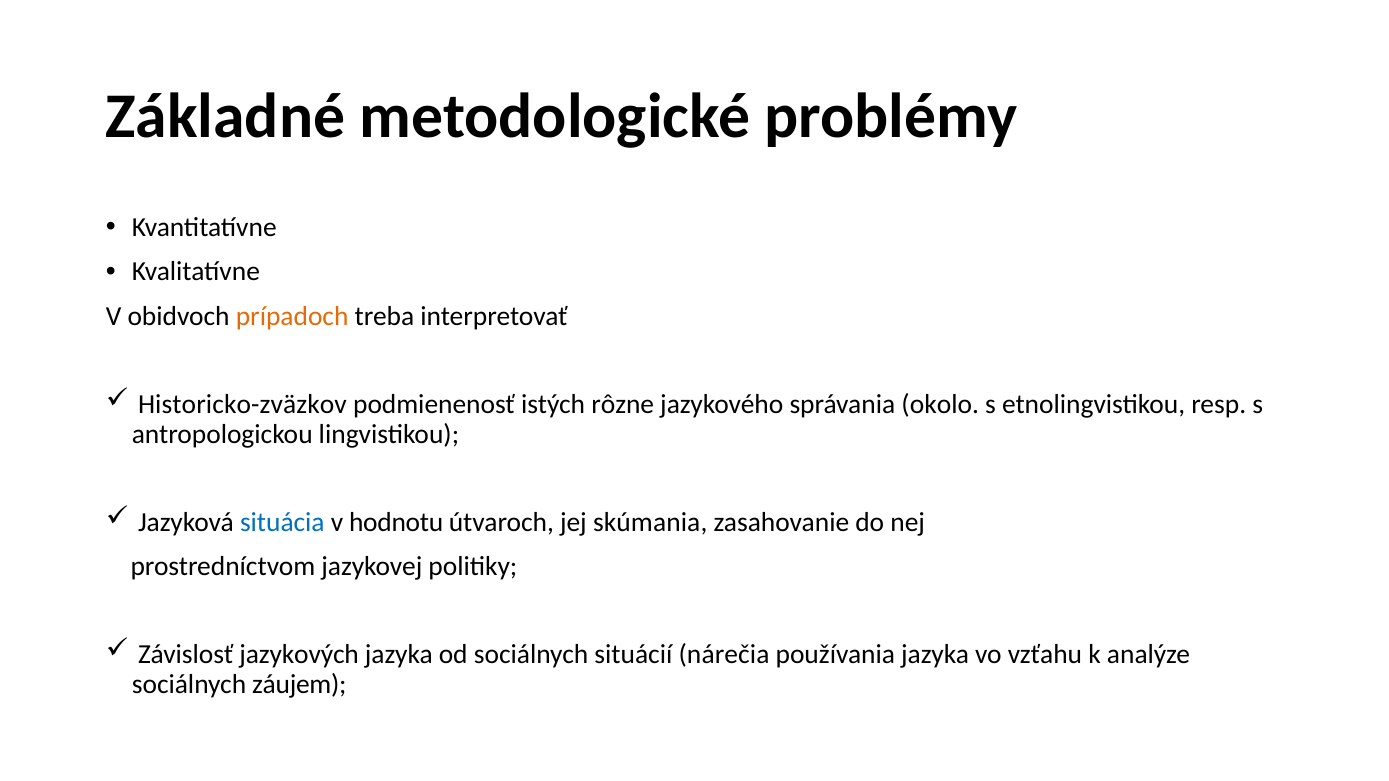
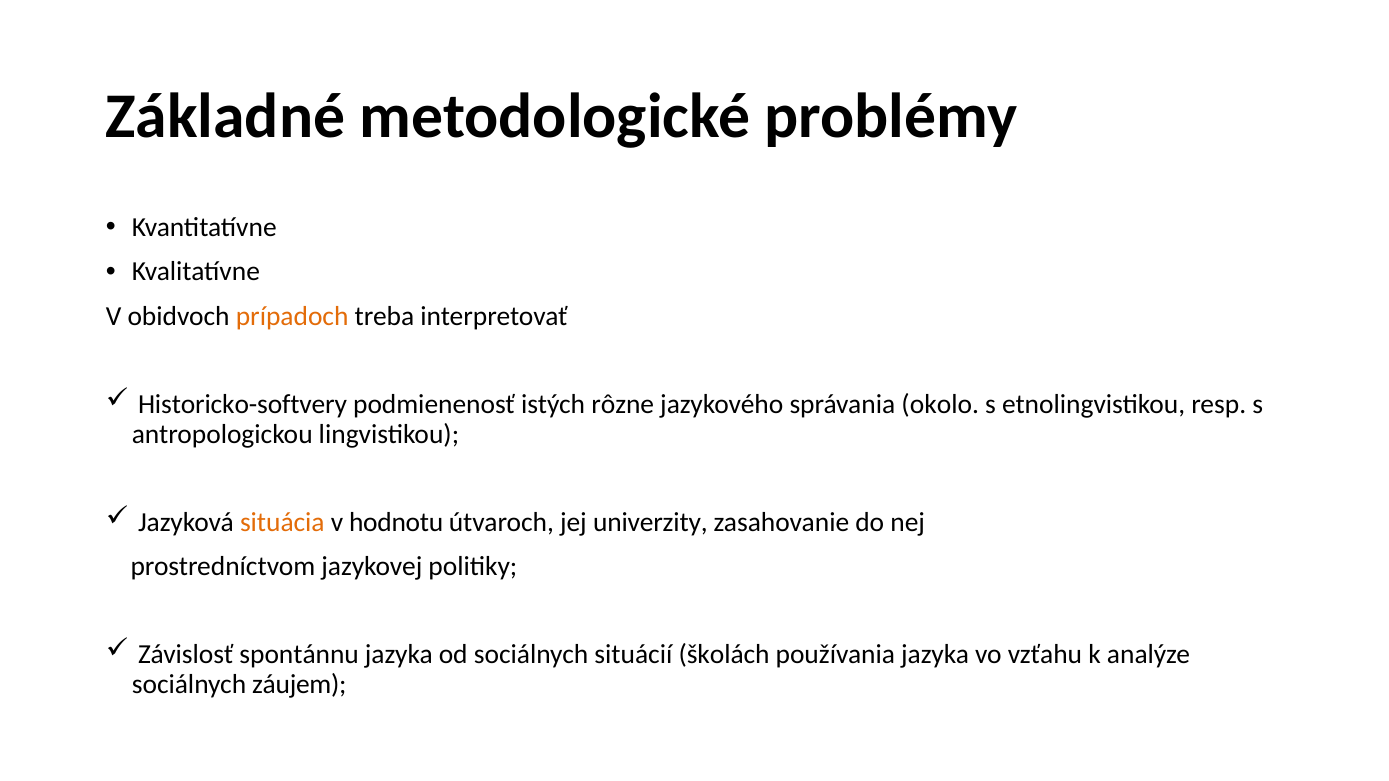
Historicko-zväzkov: Historicko-zväzkov -> Historicko-softvery (243, 405)
situácia colour: blue -> orange (282, 523)
skúmania: skúmania -> univerzity (650, 523)
jazykových: jazykových -> spontánnu (299, 655)
nárečia: nárečia -> školách (724, 655)
